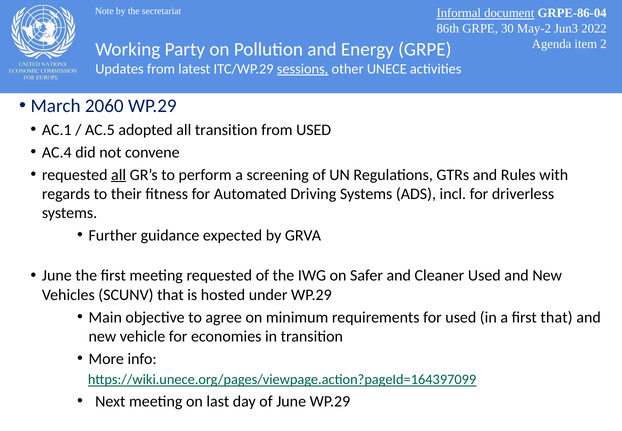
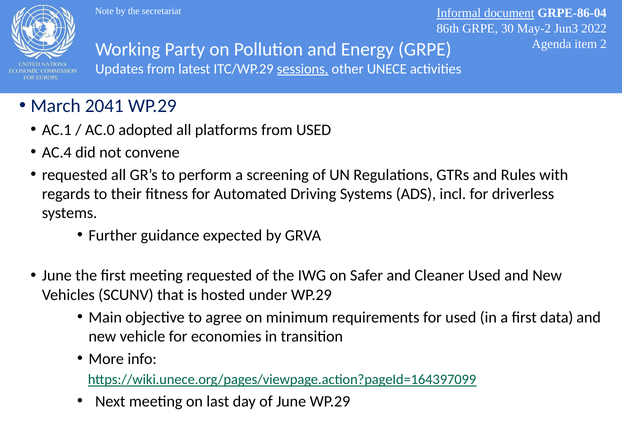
2060: 2060 -> 2041 (104, 106)
AC.5: AC.5 -> AC.0 (100, 130)
all transition: transition -> platforms (226, 130)
all underline: present -> none (119, 175)
first that: that -> data (557, 317)
